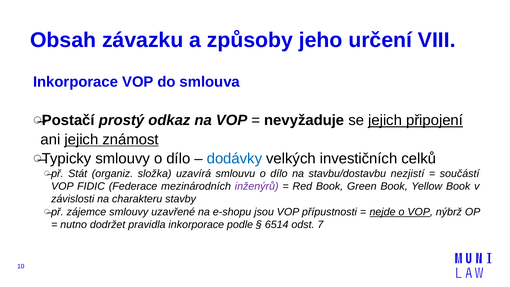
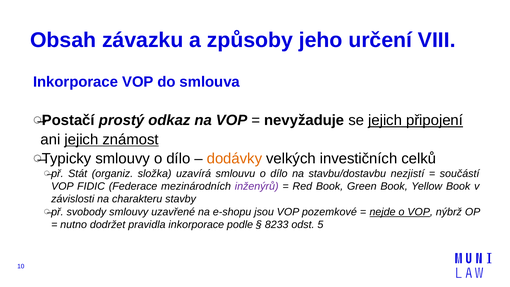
dodávky colour: blue -> orange (234, 159)
zájemce: zájemce -> svobody (86, 212)
přípustnosti: přípustnosti -> pozemkové (329, 212)
6514: 6514 -> 8233 (277, 225)
7: 7 -> 5 (320, 225)
